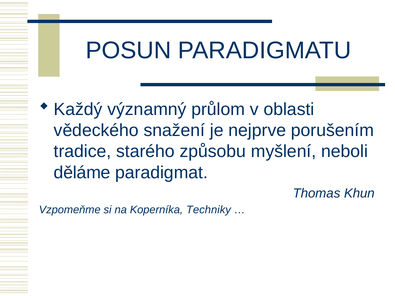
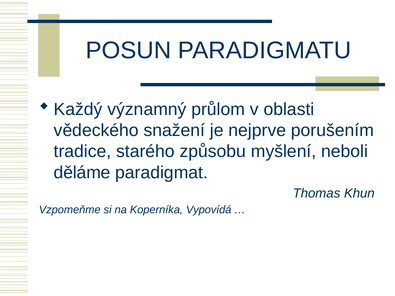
Techniky: Techniky -> Vypovídá (209, 210)
